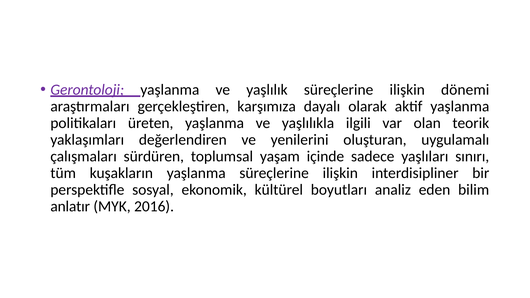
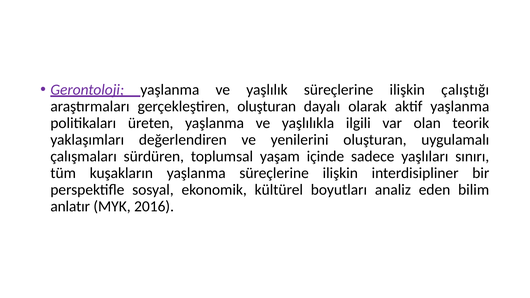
dönemi: dönemi -> çalıştığı (465, 90)
gerçekleştiren karşımıza: karşımıza -> oluşturan (267, 106)
